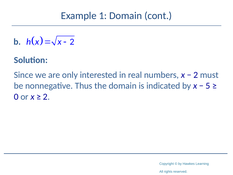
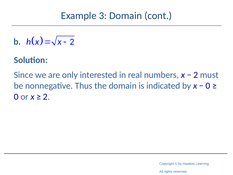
1: 1 -> 3 (103, 16)
5: 5 -> 0 (208, 86)
